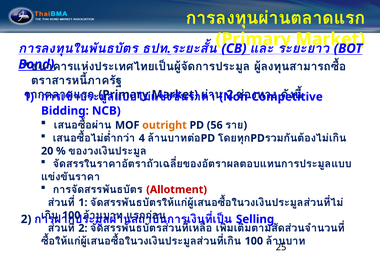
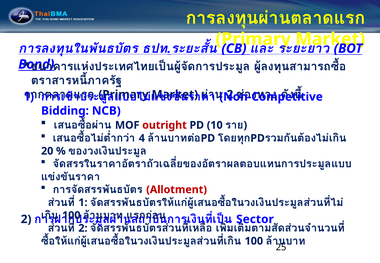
outright colour: orange -> red (164, 125)
56: 56 -> 10 (215, 125)
Selling: Selling -> Sector (255, 219)
